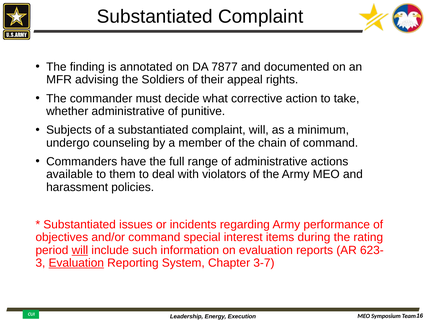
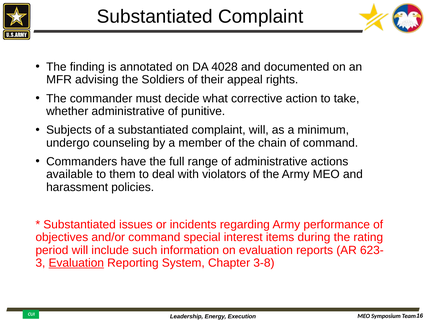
7877: 7877 -> 4028 (225, 67)
will underline: present -> none (80, 250)
3-7: 3-7 -> 3-8 (264, 263)
